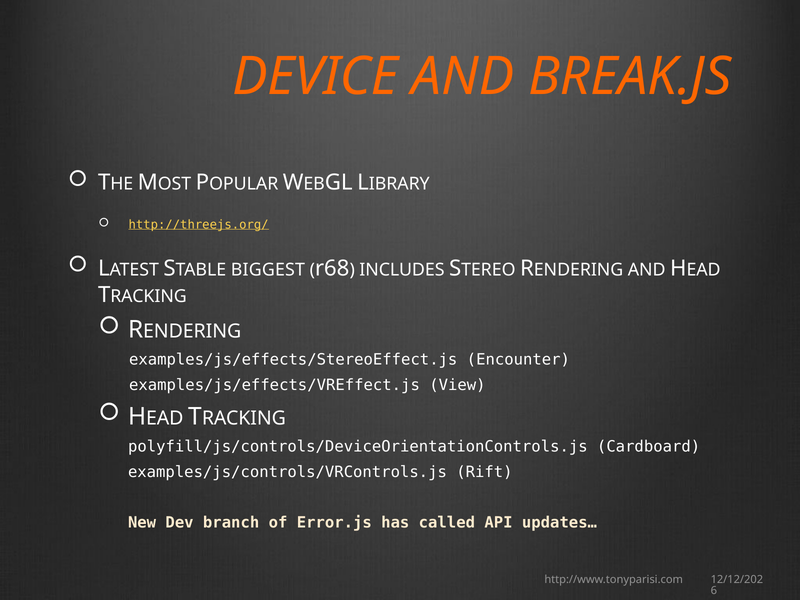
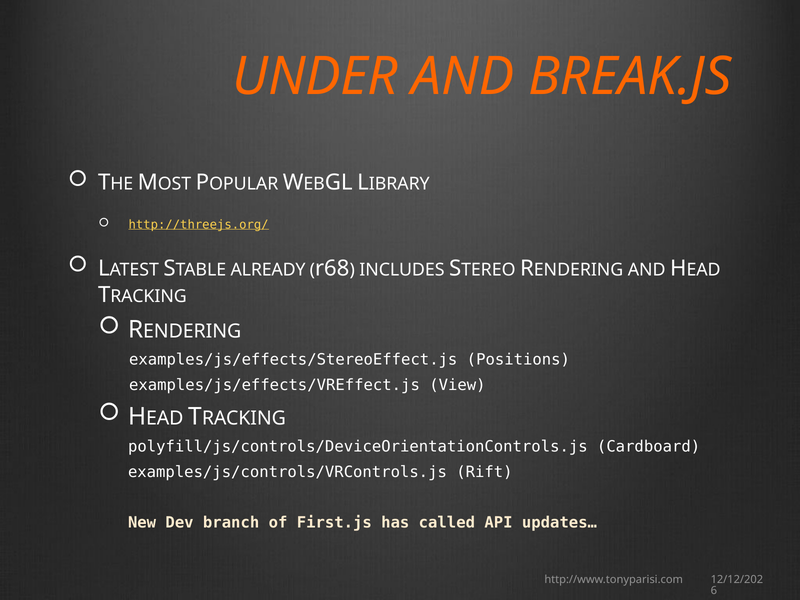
DEVICE: DEVICE -> UNDER (315, 77)
BIGGEST: BIGGEST -> ALREADY (268, 270)
Encounter: Encounter -> Positions (518, 360)
Error.js: Error.js -> First.js (334, 523)
